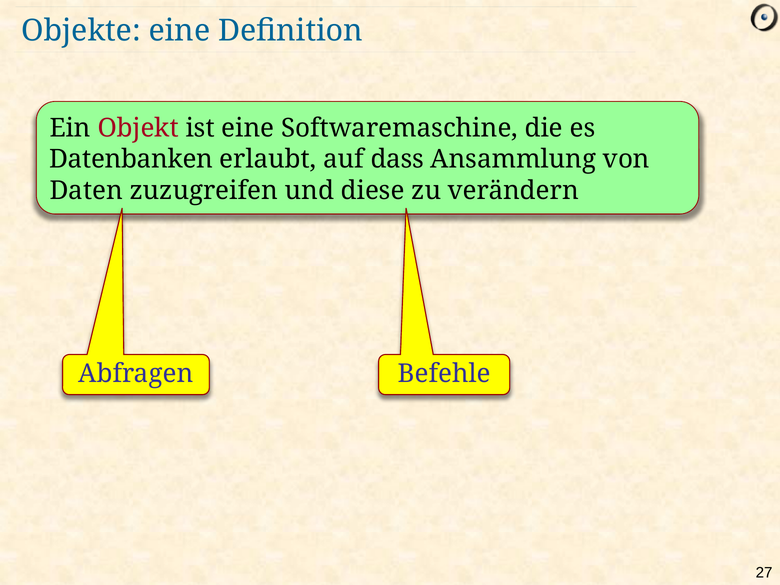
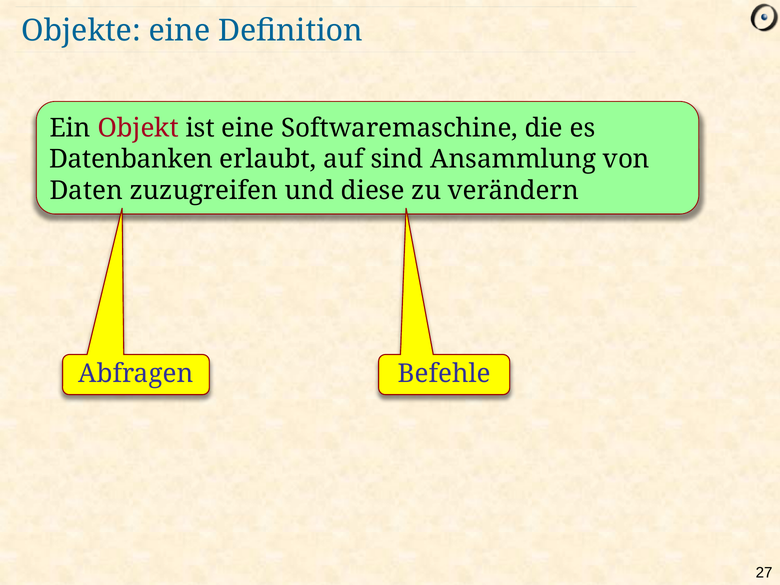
dass: dass -> sind (397, 159)
